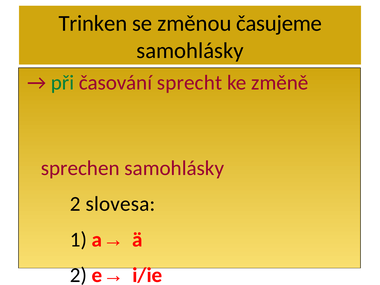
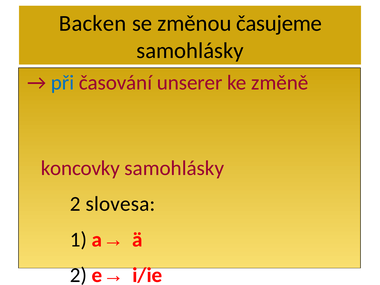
Trinken: Trinken -> Backen (93, 23)
při colour: green -> blue (62, 83)
sprecht: sprecht -> unserer (190, 83)
sprechen: sprechen -> koncovky (80, 168)
